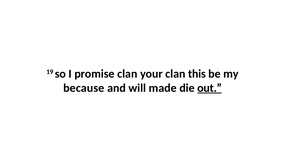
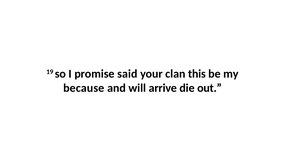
promise clan: clan -> said (127, 74)
made: made -> arrive (163, 88)
out underline: present -> none (210, 88)
